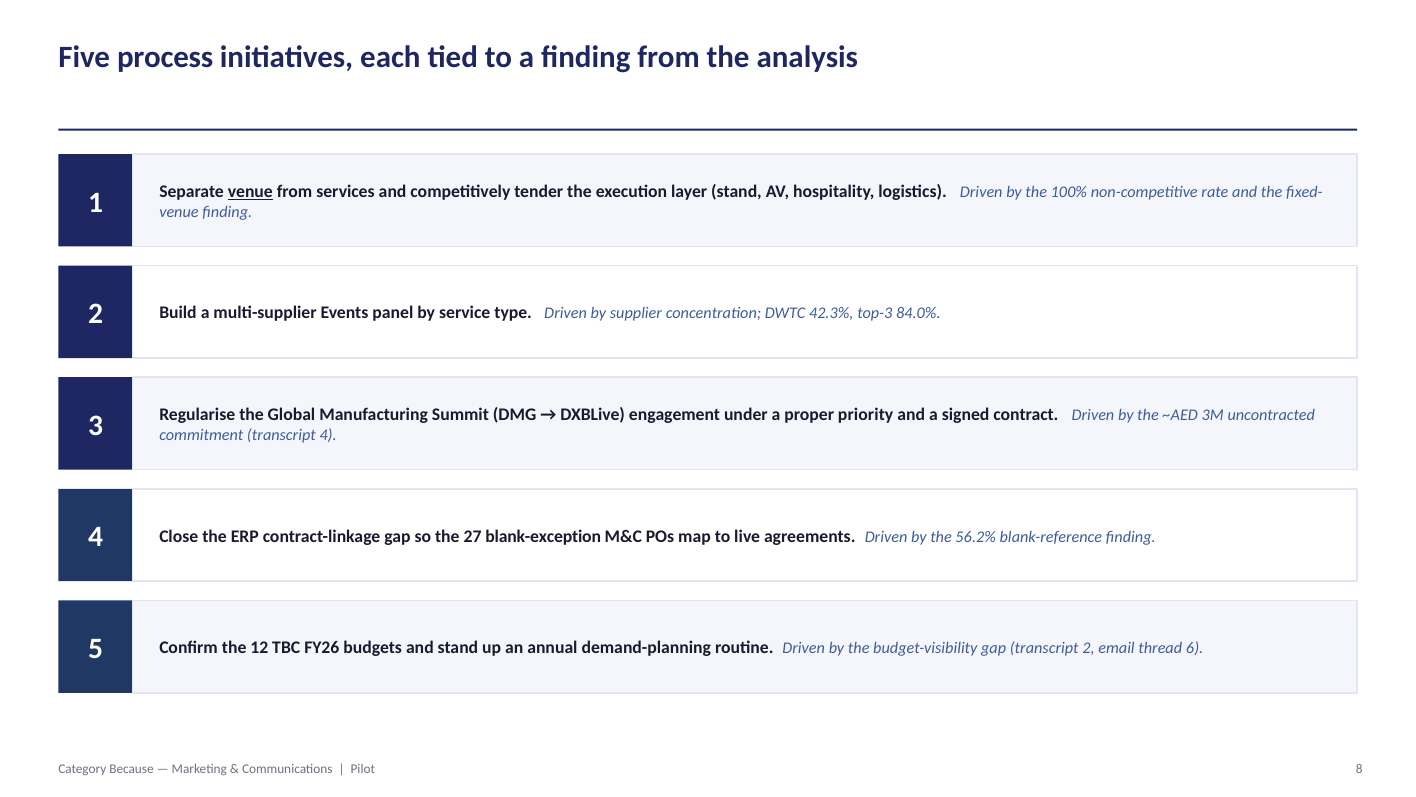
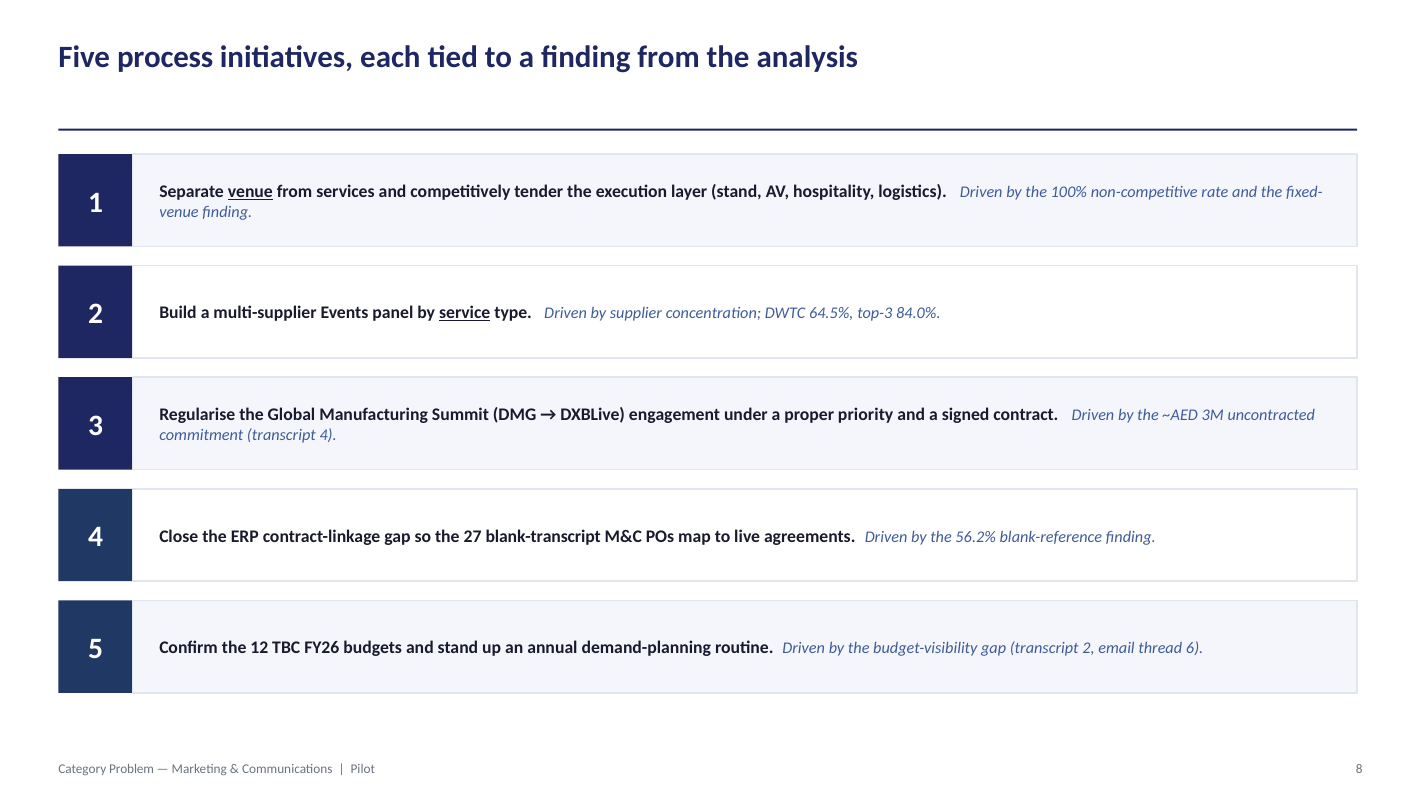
service underline: none -> present (465, 313)
42.3%: 42.3% -> 64.5% (831, 313)
blank-exception: blank-exception -> blank-transcript (543, 536)
Because: Because -> Problem (132, 769)
